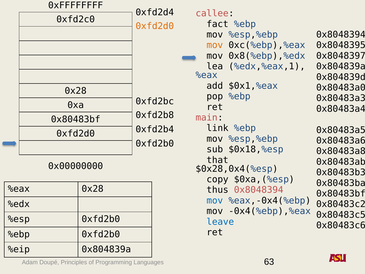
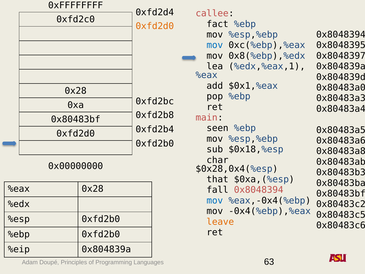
mov colour: orange -> blue (215, 45)
link: link -> seen (218, 128)
that: that -> char (218, 160)
copy: copy -> that (218, 179)
thus: thus -> fall (218, 190)
leave colour: blue -> orange (220, 222)
